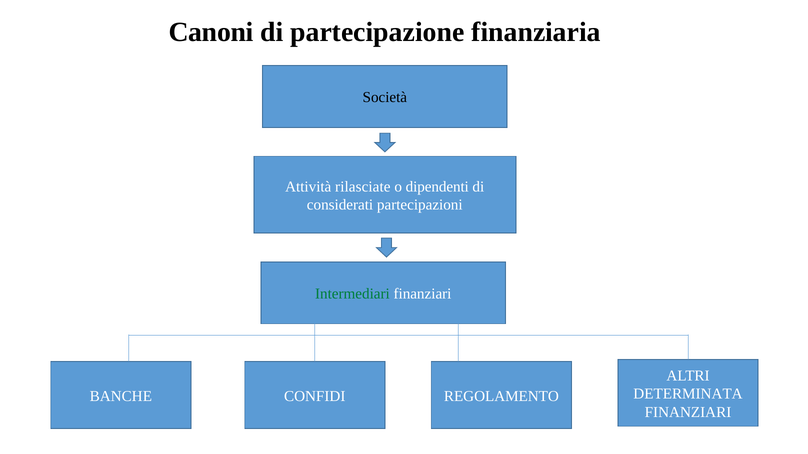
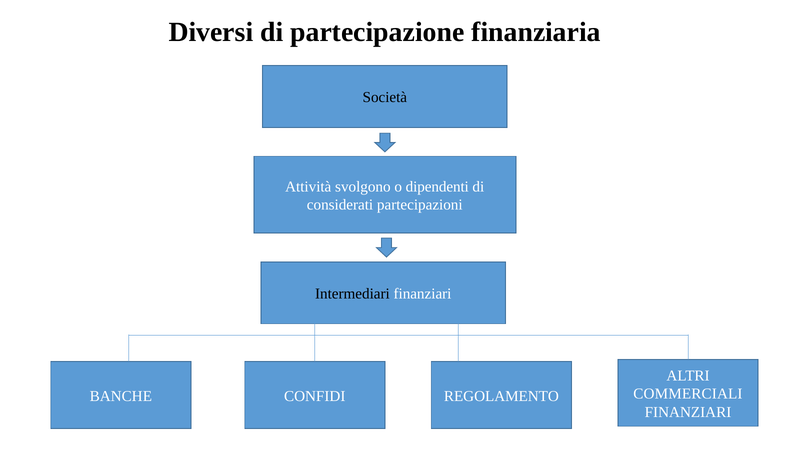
Canoni: Canoni -> Diversi (211, 32)
rilasciate: rilasciate -> svolgono (363, 187)
Intermediari colour: green -> black (352, 294)
DETERMINATA: DETERMINATA -> COMMERCIALI (688, 394)
